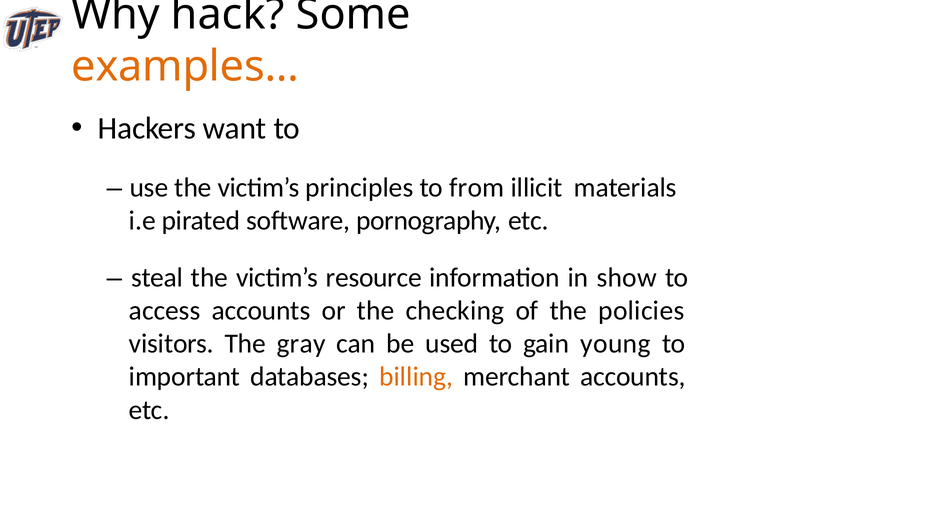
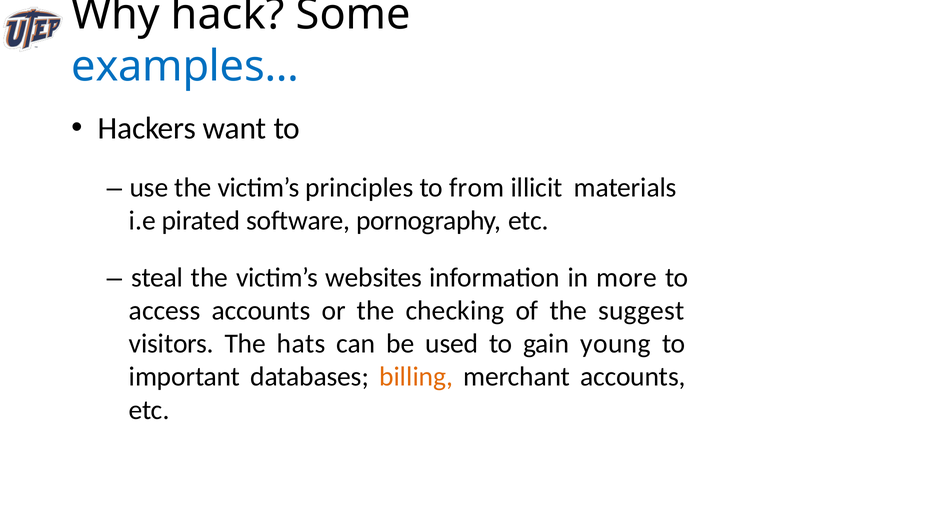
examples… colour: orange -> blue (185, 67)
resource: resource -> websites (374, 277)
show: show -> more (627, 277)
policies: policies -> suggest (641, 310)
gray: gray -> hats (301, 343)
